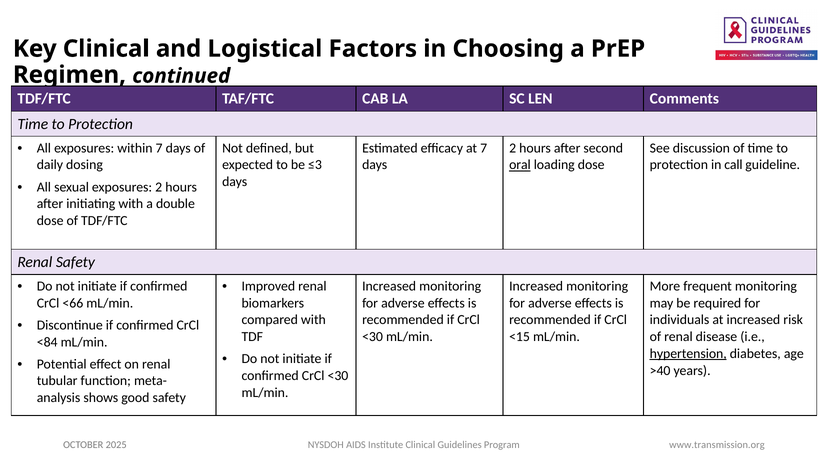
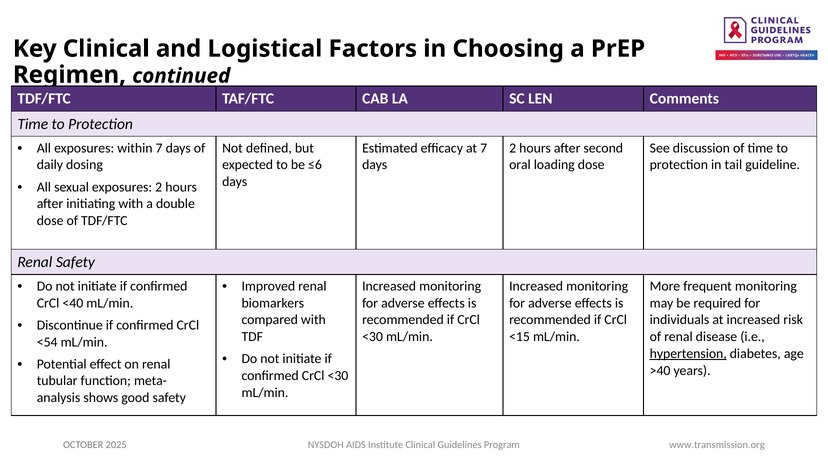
≤3: ≤3 -> ≤6 (315, 165)
oral underline: present -> none (520, 165)
call: call -> tail (733, 165)
<66: <66 -> <40 (73, 303)
<84: <84 -> <54 (47, 342)
